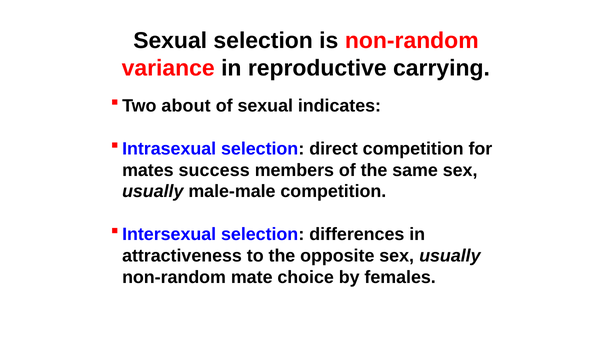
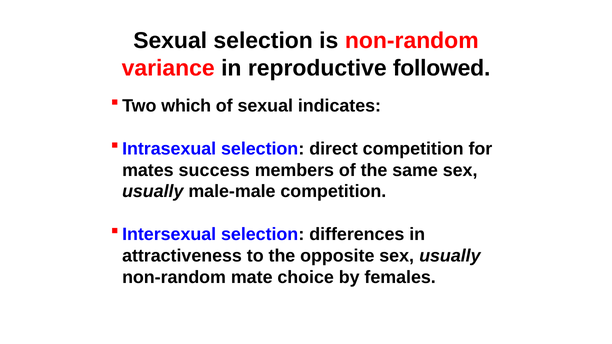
carrying: carrying -> followed (442, 68)
about: about -> which (186, 106)
